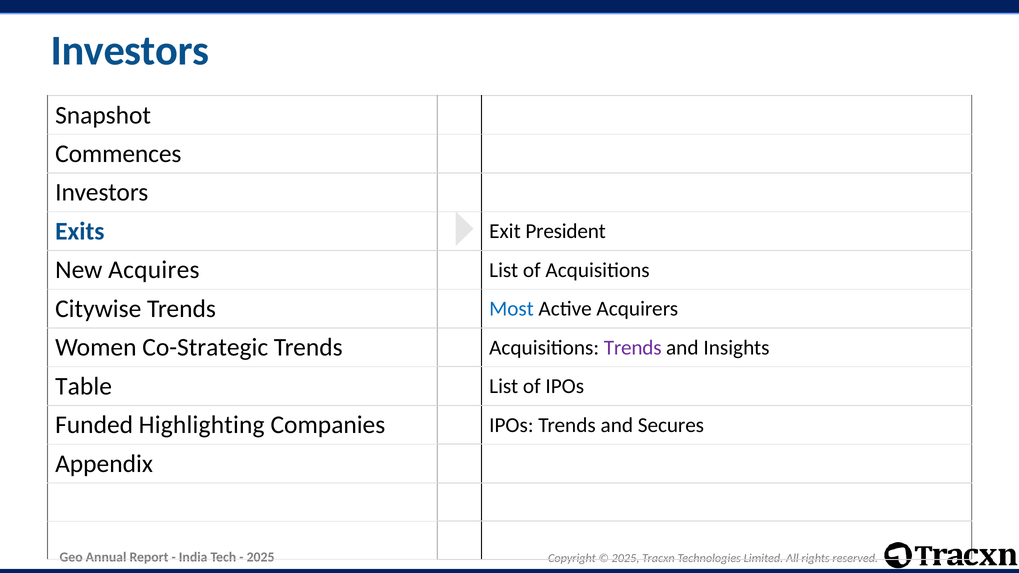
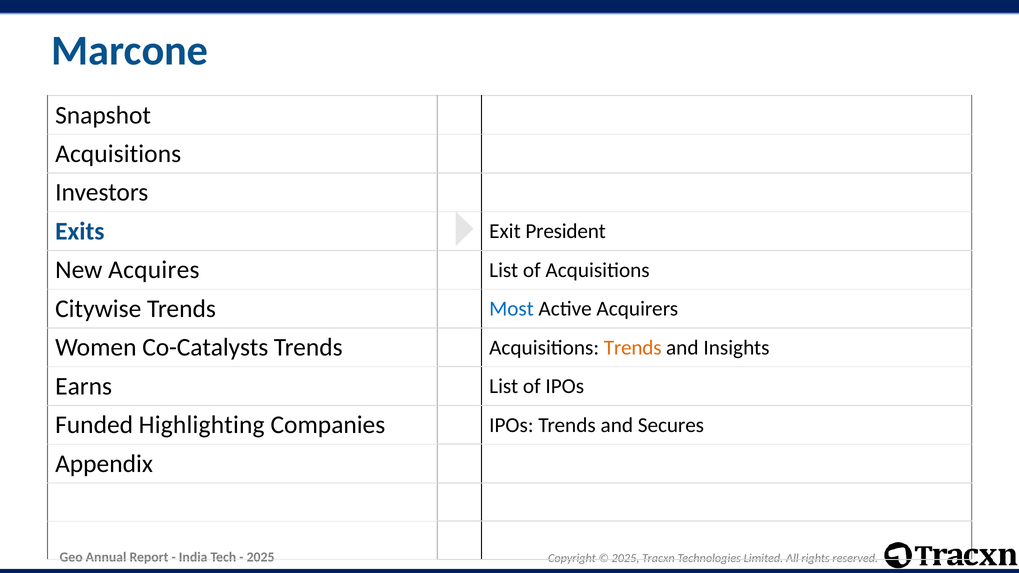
Investors: Investors -> Marcone (130, 51)
Commences: Commences -> Acquisitions (118, 154)
Co-Strategic: Co-Strategic -> Co-Catalysts (205, 348)
Trends colour: purple -> orange (633, 348)
Table: Table -> Earns (84, 386)
